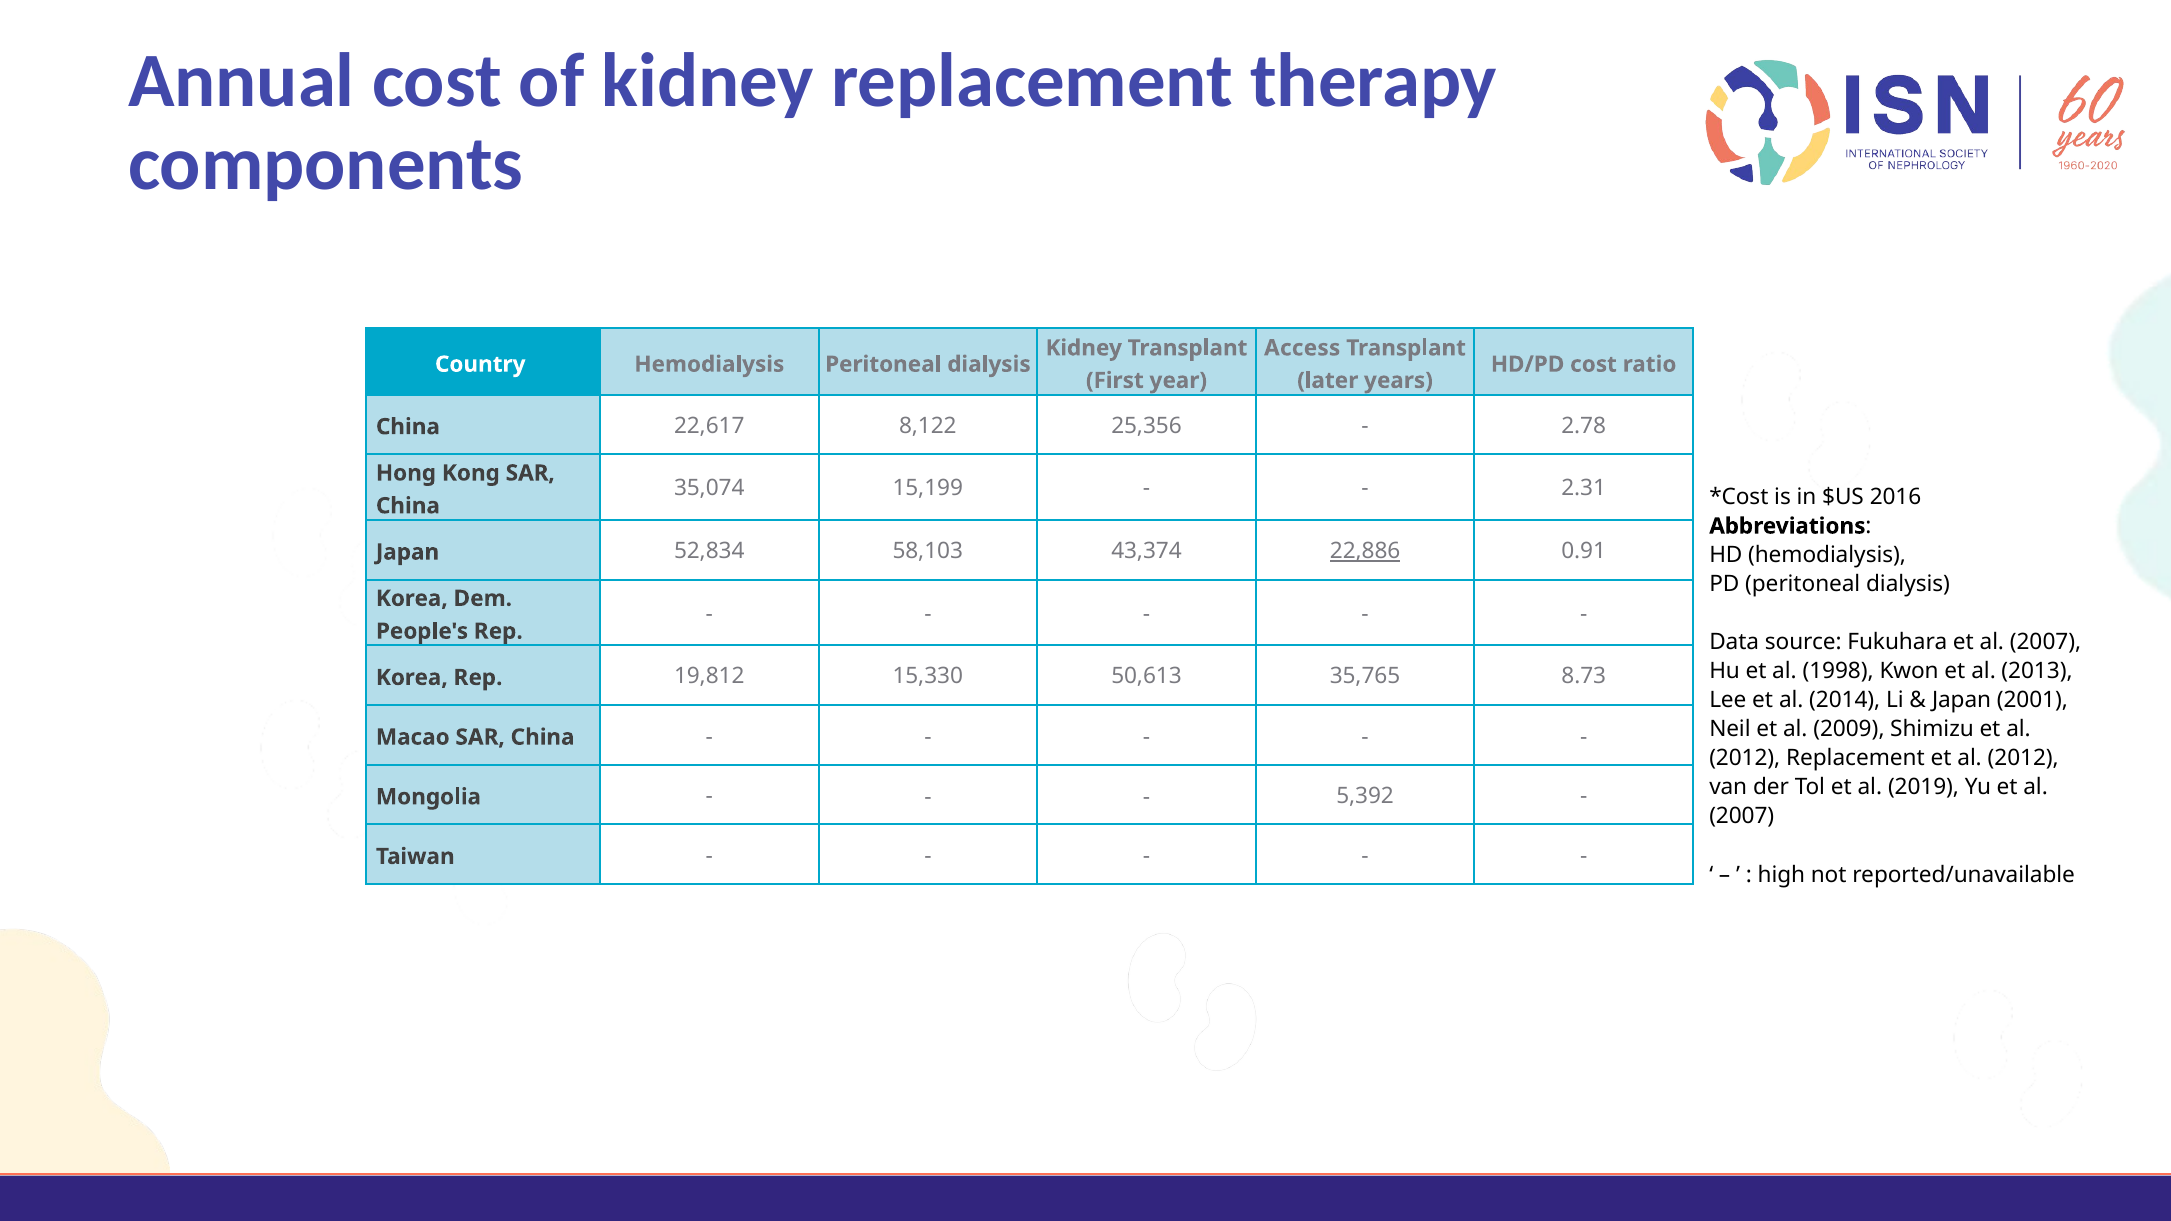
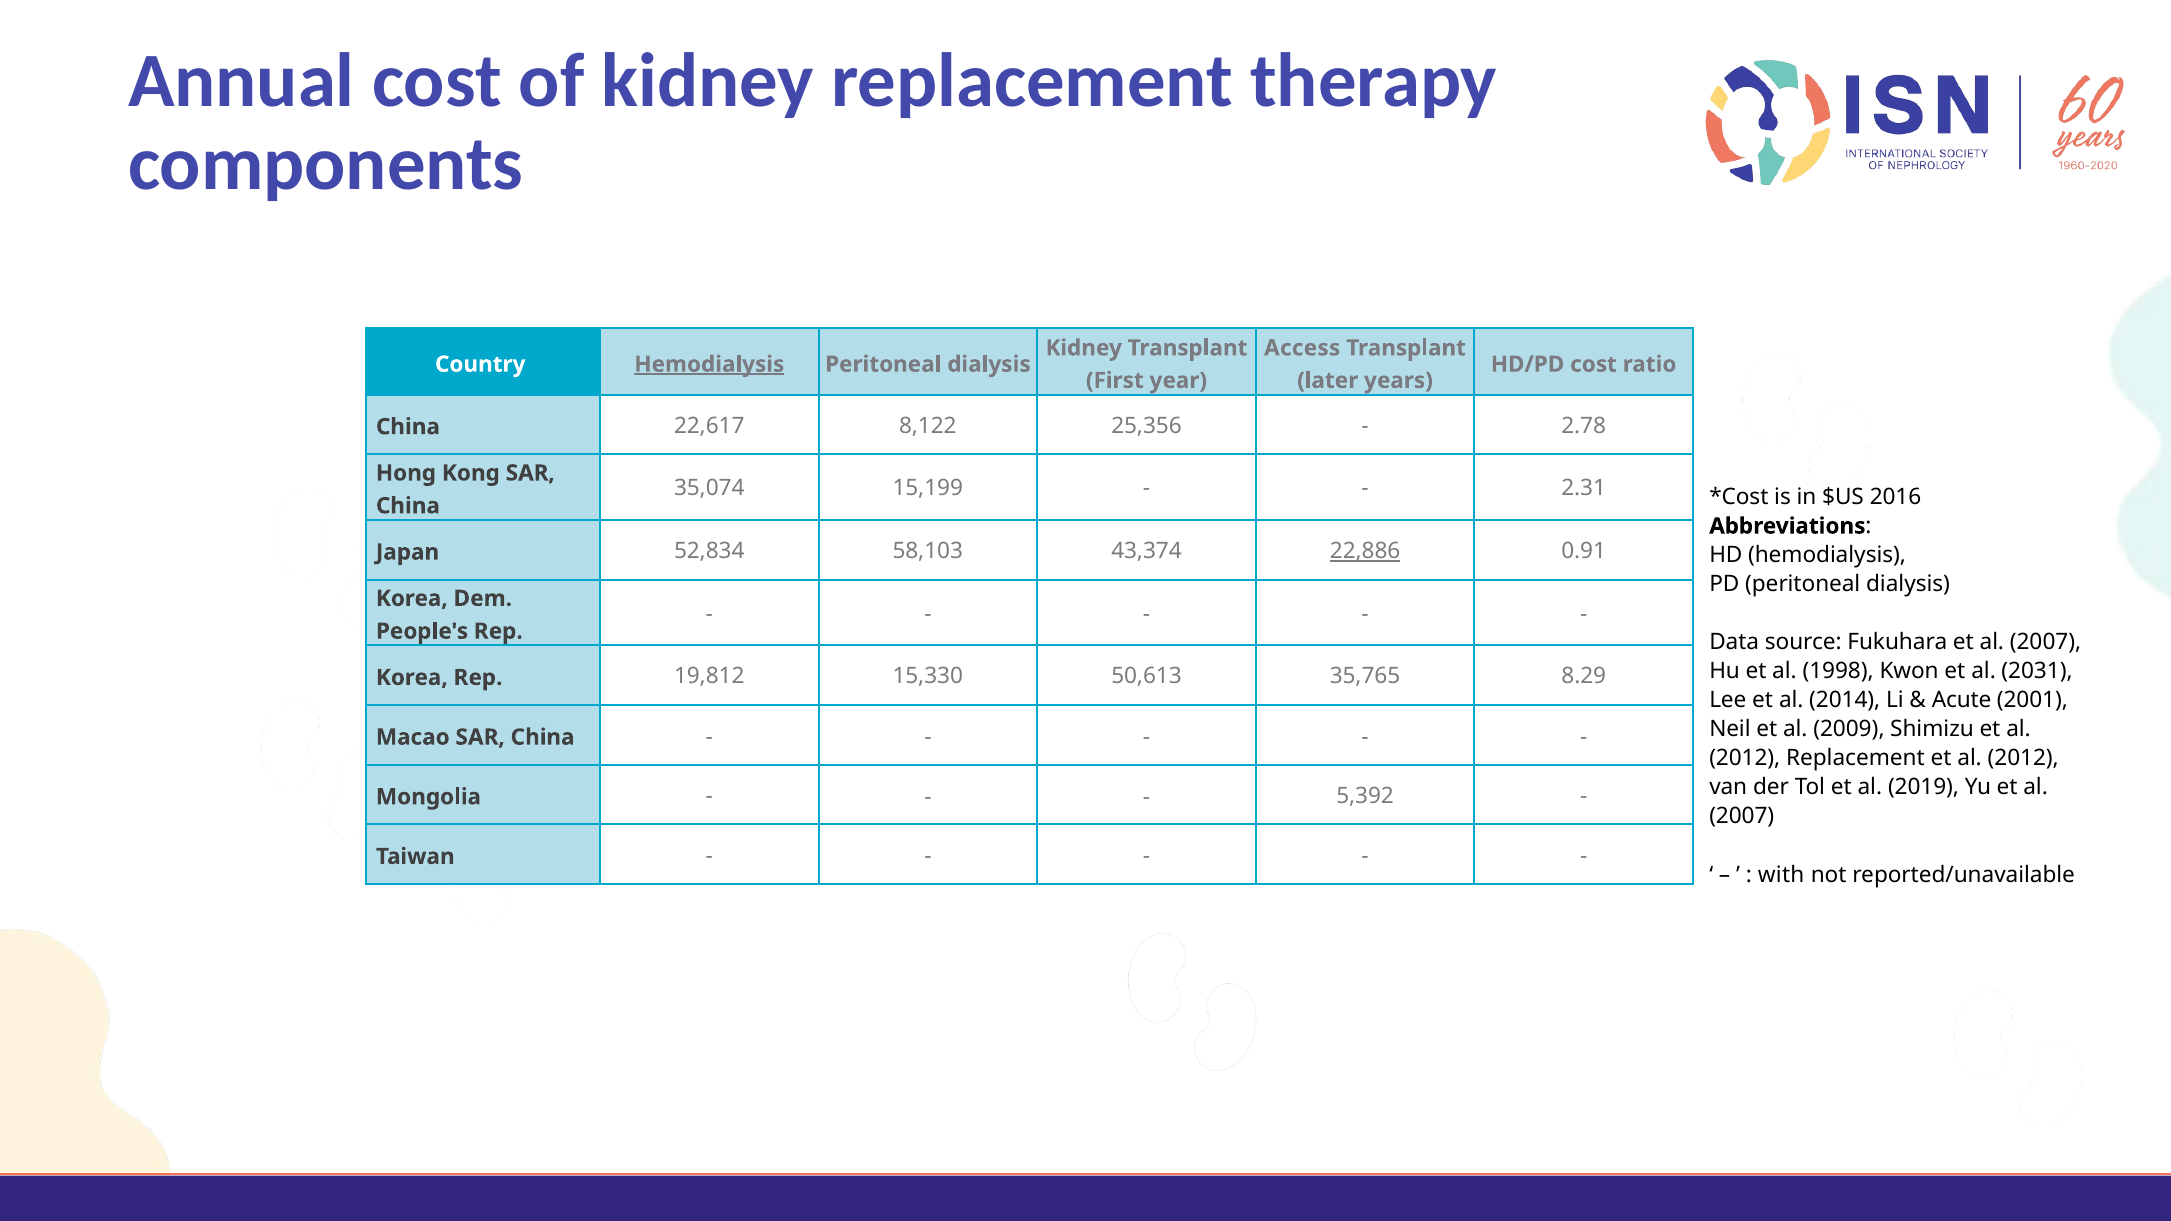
Hemodialysis underline: none -> present (709, 364)
2013: 2013 -> 2031 (2037, 671)
8.73: 8.73 -> 8.29 (1584, 677)
Japan: Japan -> Acute (1962, 700)
high: high -> with (1781, 875)
